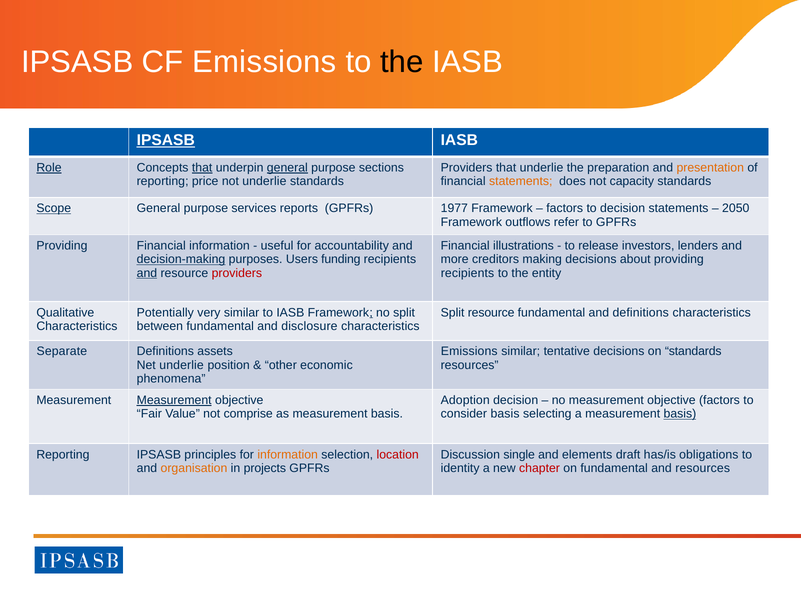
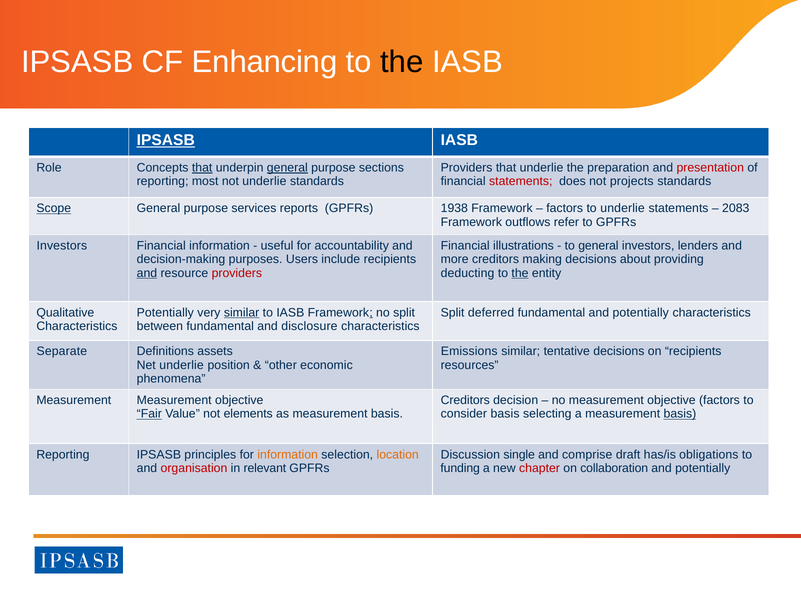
CF Emissions: Emissions -> Enhancing (265, 62)
Role underline: present -> none (49, 168)
presentation colour: orange -> red (710, 168)
price: price -> most (205, 181)
statements colour: orange -> red (521, 181)
capacity: capacity -> projects (632, 181)
1977: 1977 -> 1938 (454, 208)
to decision: decision -> underlie (623, 208)
2050: 2050 -> 2083 (736, 208)
Providing: Providing -> Investors (62, 246)
to release: release -> general (598, 246)
decision-making underline: present -> none (181, 259)
funding: funding -> include (341, 259)
recipients: recipients -> deducting (468, 273)
the underline: none -> present (520, 273)
similar underline: none -> present (242, 312)
Split resource: resource -> deferred (491, 312)
fundamental and definitions: definitions -> potentially (641, 312)
on standards: standards -> recipients (693, 351)
Measurement underline: present -> none (174, 400)
Adoption: Adoption -> Creditors (465, 400)
Fair underline: none -> present (149, 414)
comprise: comprise -> elements (248, 414)
location colour: red -> orange (398, 454)
elements: elements -> comprise (587, 454)
organisation colour: orange -> red (194, 468)
projects: projects -> relevant (265, 468)
identity: identity -> funding (460, 468)
on fundamental: fundamental -> collaboration (614, 468)
resources: resources -> potentially (703, 468)
